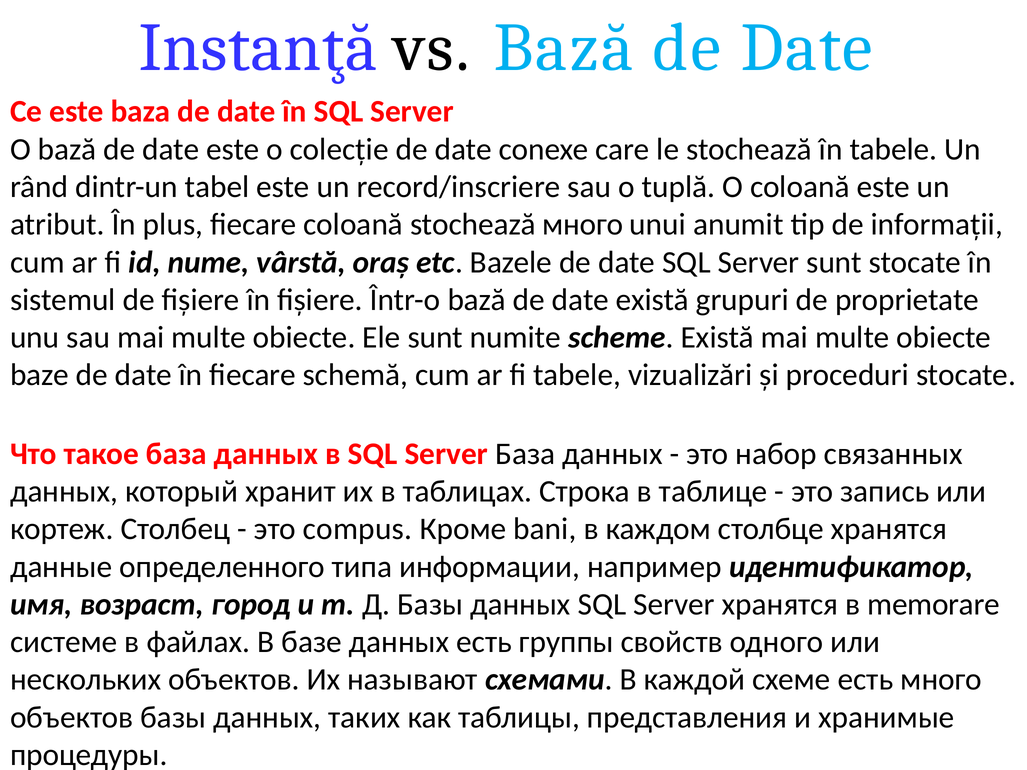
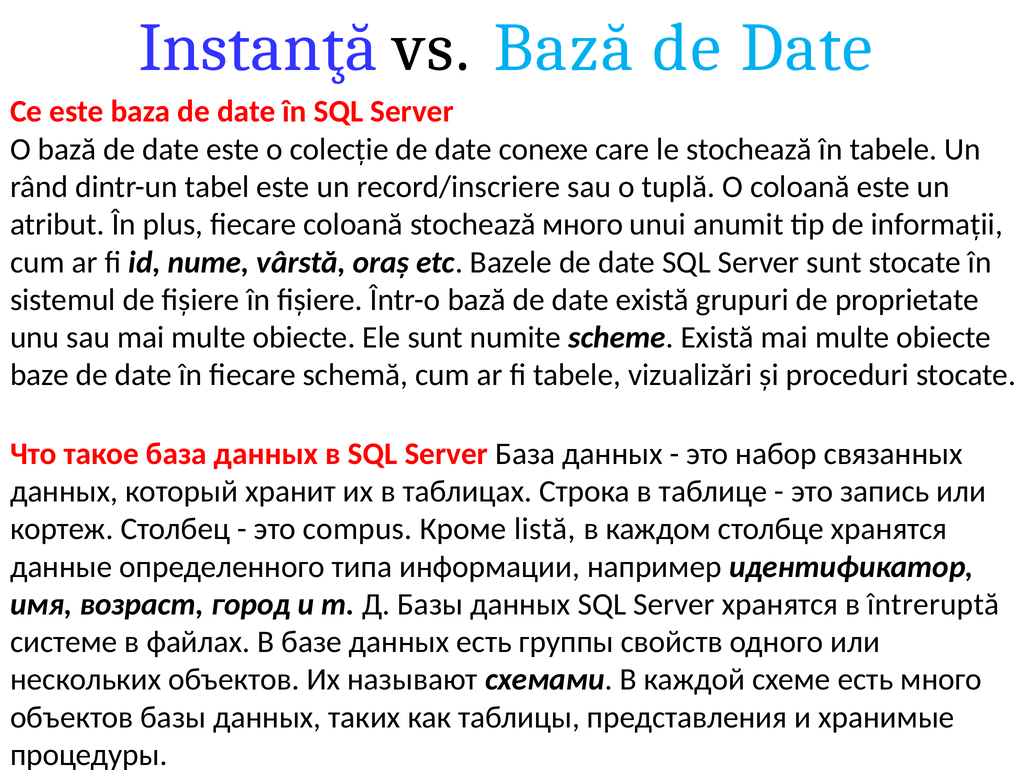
bani: bani -> listă (545, 529)
memorare: memorare -> întreruptă (933, 605)
